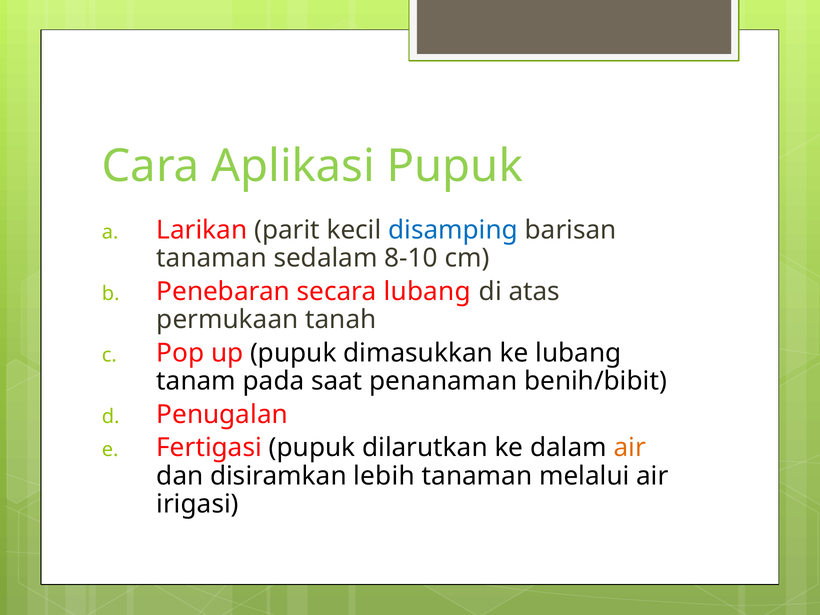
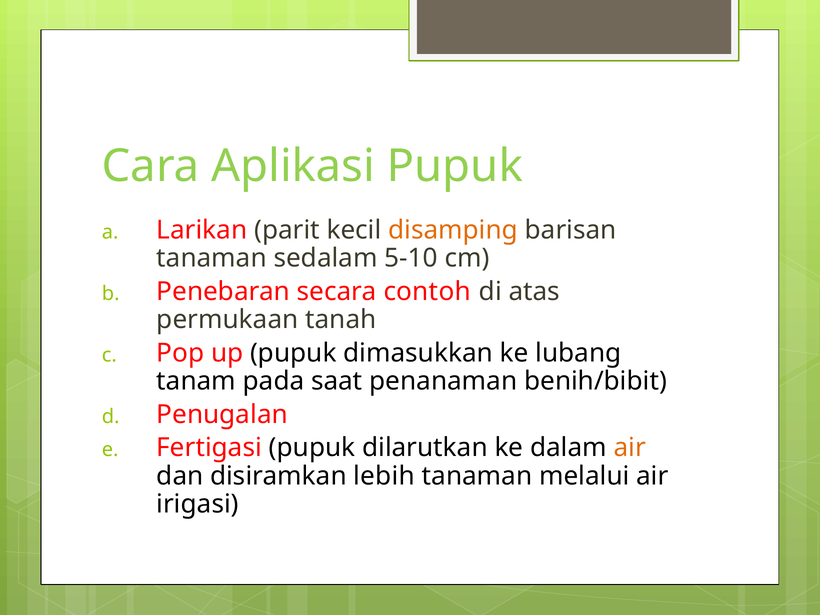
disamping colour: blue -> orange (453, 230)
8-10: 8-10 -> 5-10 (411, 258)
secara lubang: lubang -> contoh (427, 291)
